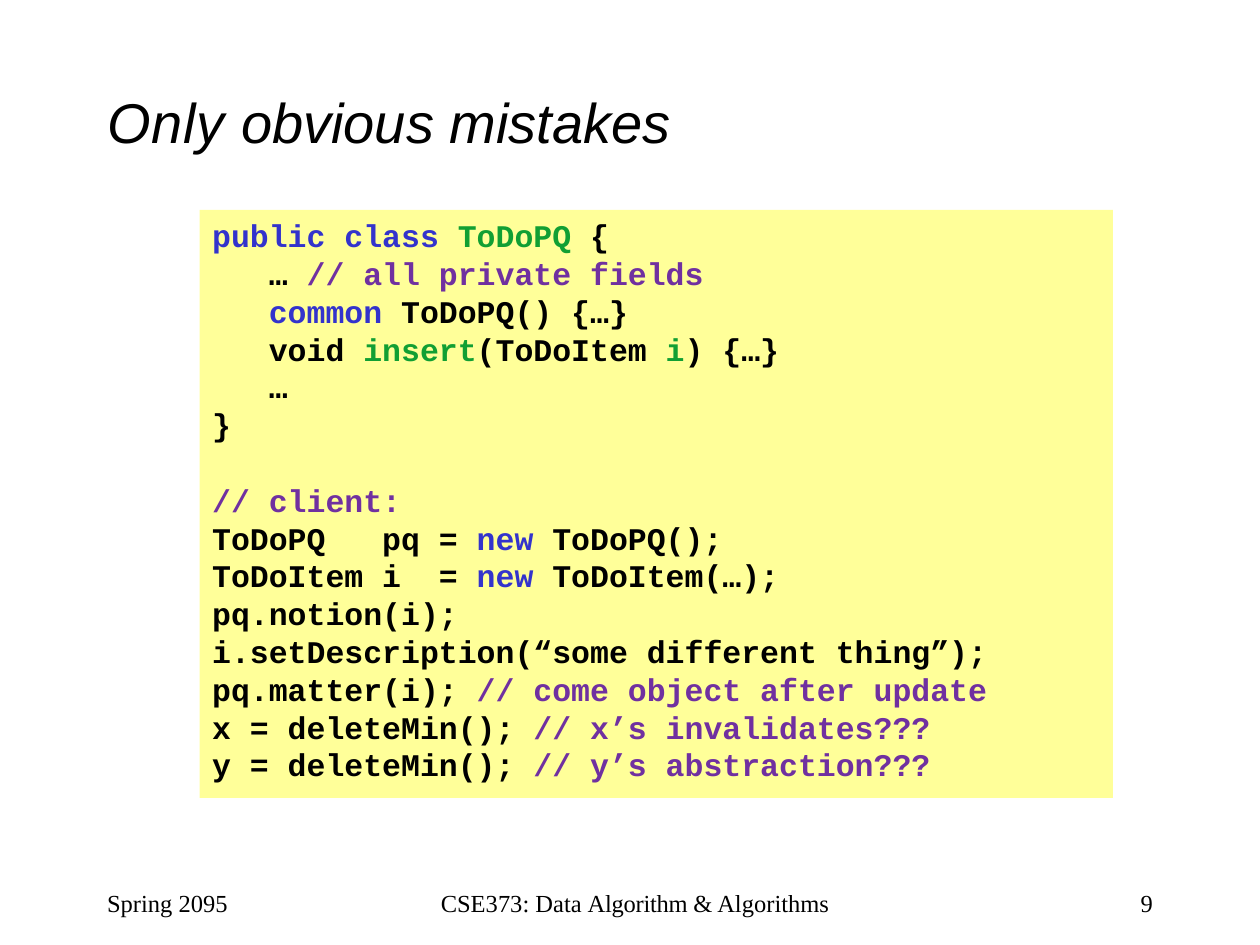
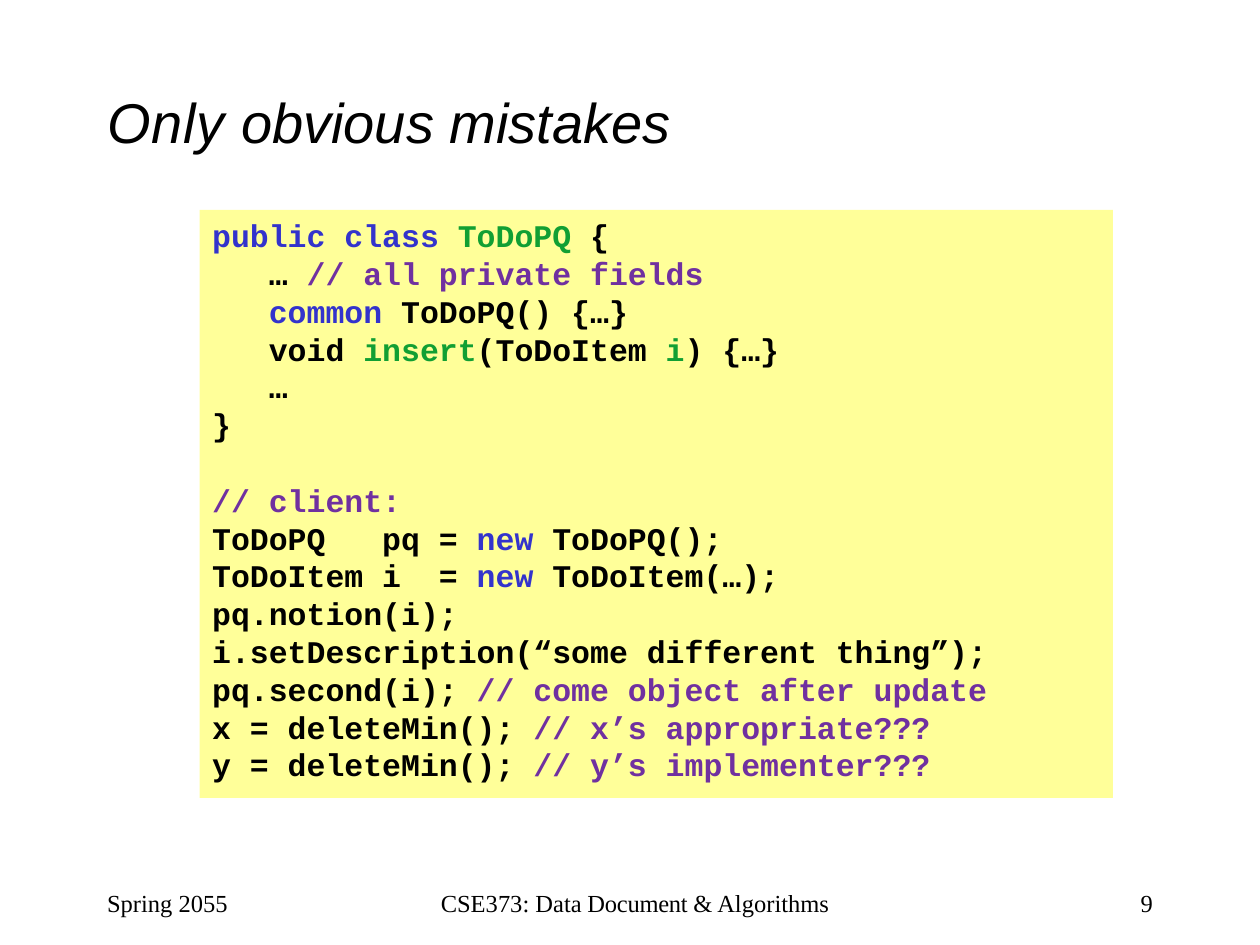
pq.matter(i: pq.matter(i -> pq.second(i (335, 691)
invalidates: invalidates -> appropriate (798, 729)
abstraction: abstraction -> implementer (798, 767)
2095: 2095 -> 2055 (203, 905)
Algorithm: Algorithm -> Document (638, 905)
